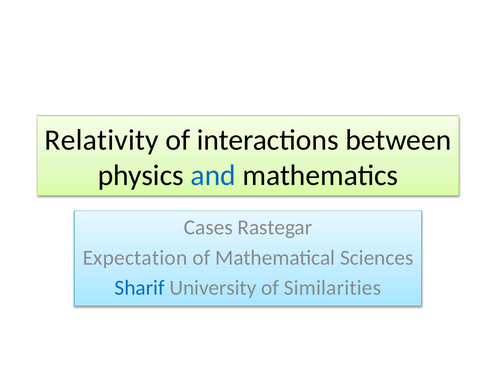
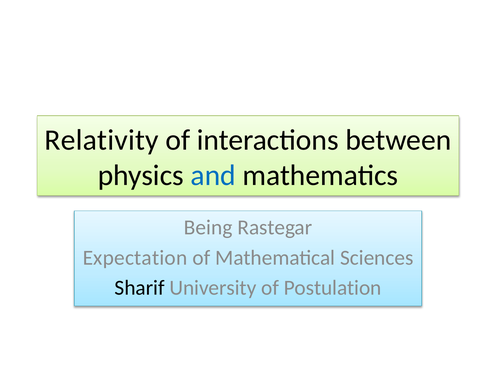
Cases: Cases -> Being (208, 228)
Sharif colour: blue -> black (140, 288)
Similarities: Similarities -> Postulation (333, 288)
